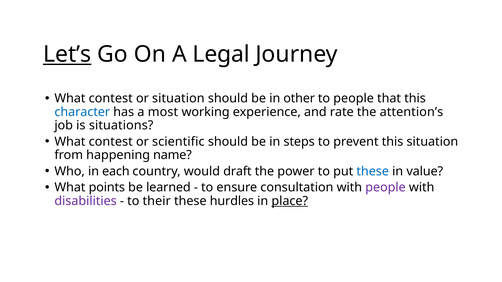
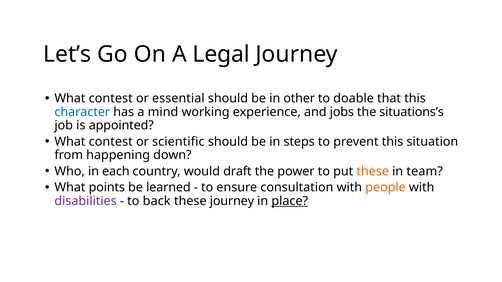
Let’s underline: present -> none (67, 54)
or situation: situation -> essential (178, 99)
to people: people -> doable (354, 99)
most: most -> mind (163, 112)
rate: rate -> jobs (342, 112)
attention’s: attention’s -> situations’s (412, 112)
situations: situations -> appointed (121, 126)
name: name -> down (172, 155)
these colour: blue -> orange (373, 172)
value: value -> team (425, 172)
people colour: purple -> orange (386, 188)
their: their -> back (157, 201)
these hurdles: hurdles -> journey (232, 201)
